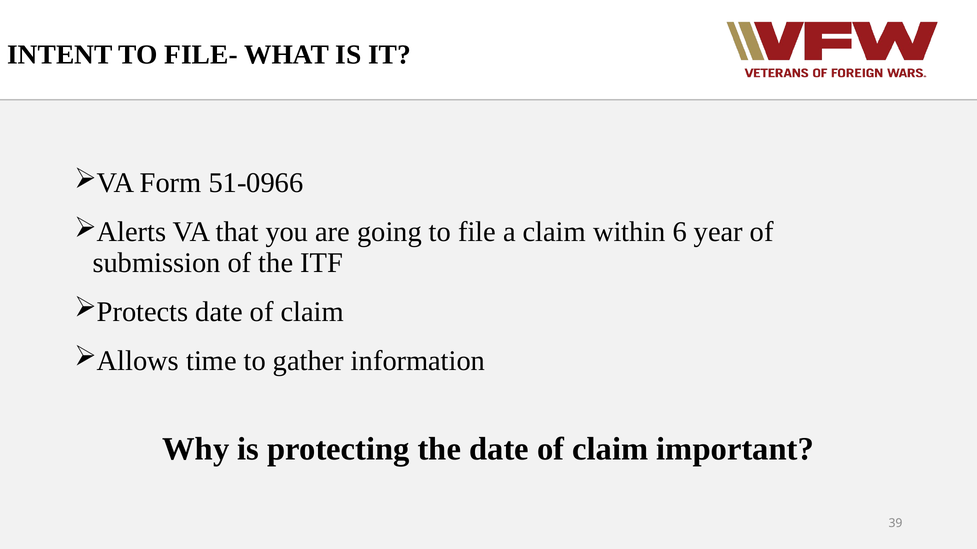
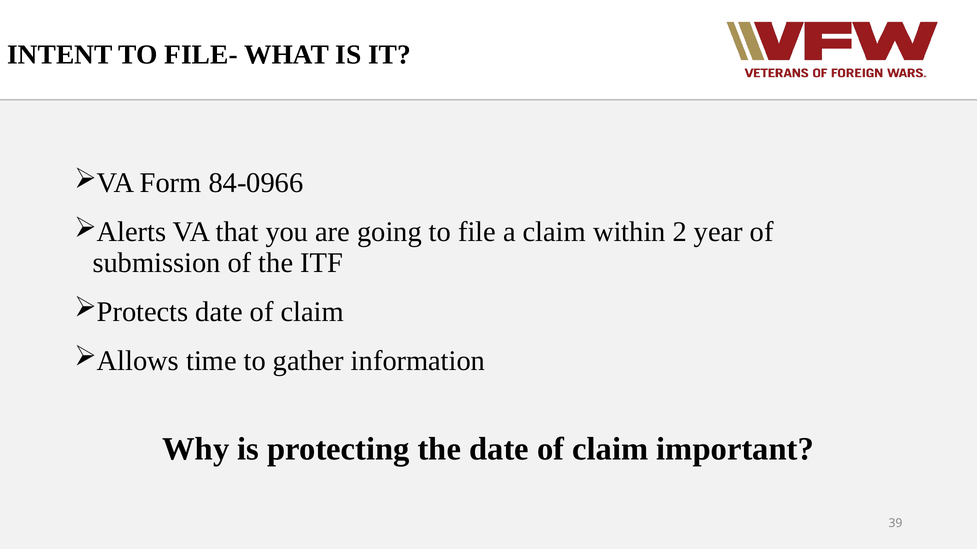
51-0966: 51-0966 -> 84-0966 (256, 183)
6: 6 -> 2 (680, 232)
